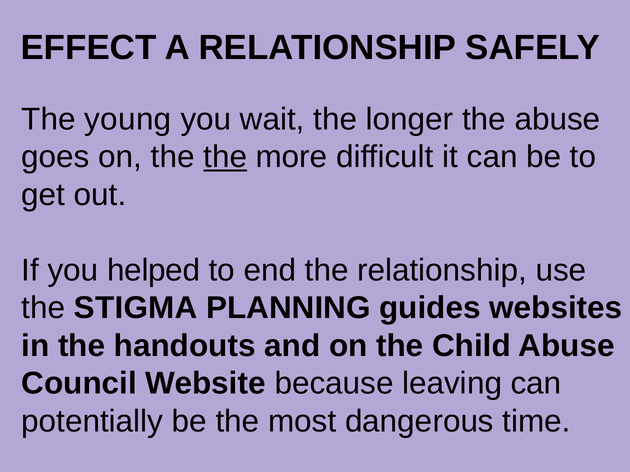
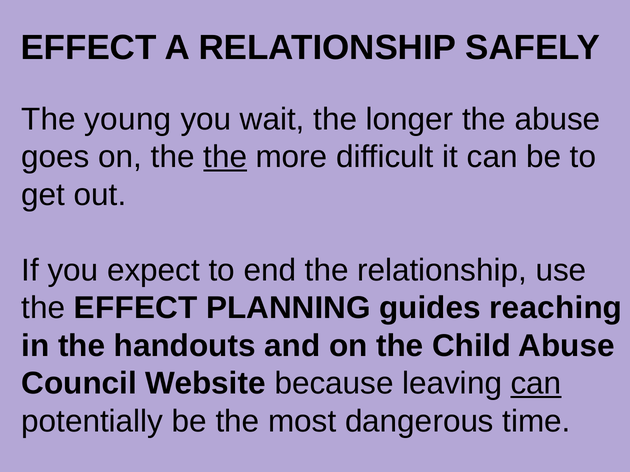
helped: helped -> expect (153, 270)
the STIGMA: STIGMA -> EFFECT (136, 308)
websites: websites -> reaching (556, 308)
can underline: none -> present (536, 384)
